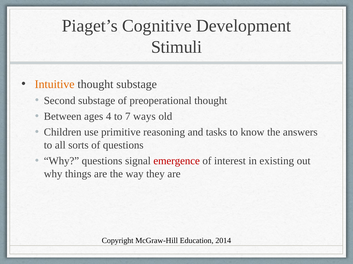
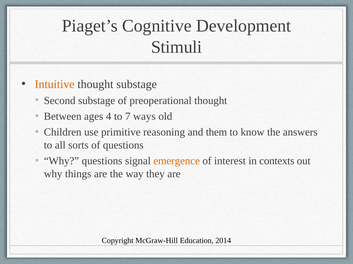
tasks: tasks -> them (216, 133)
emergence colour: red -> orange (177, 161)
existing: existing -> contexts (277, 161)
